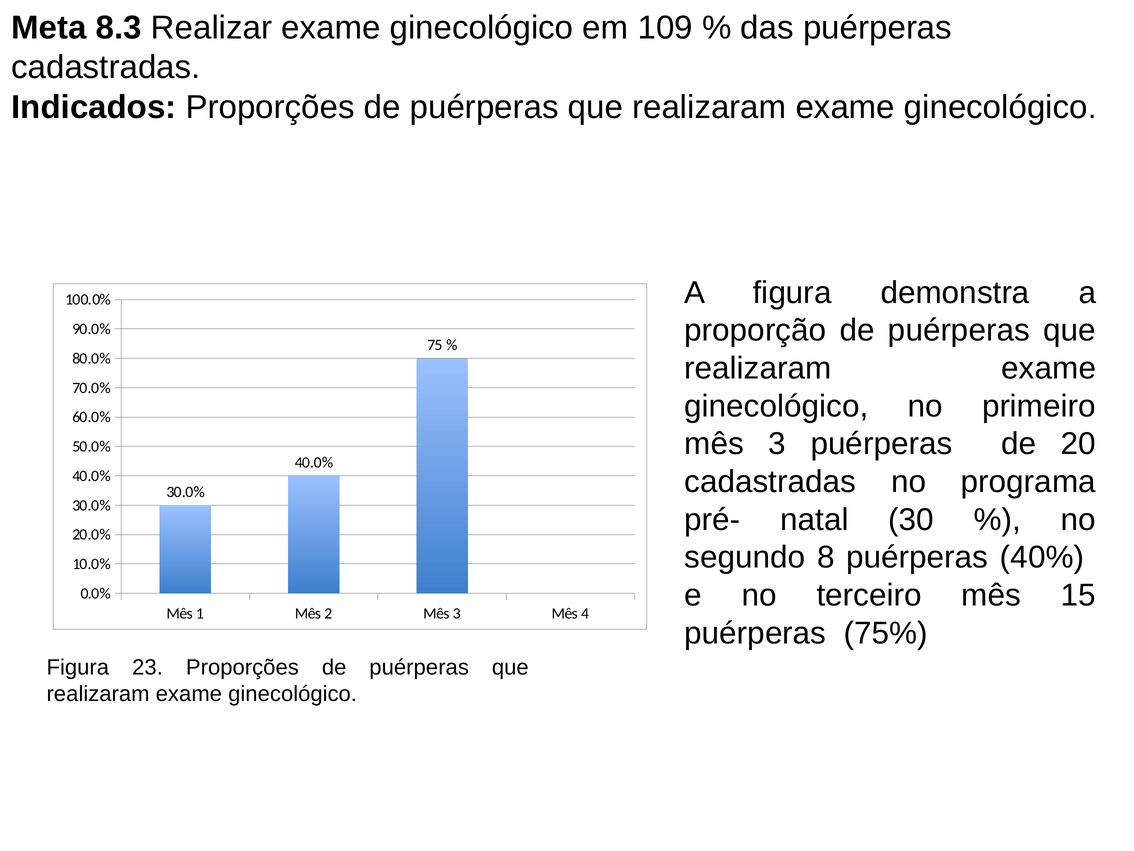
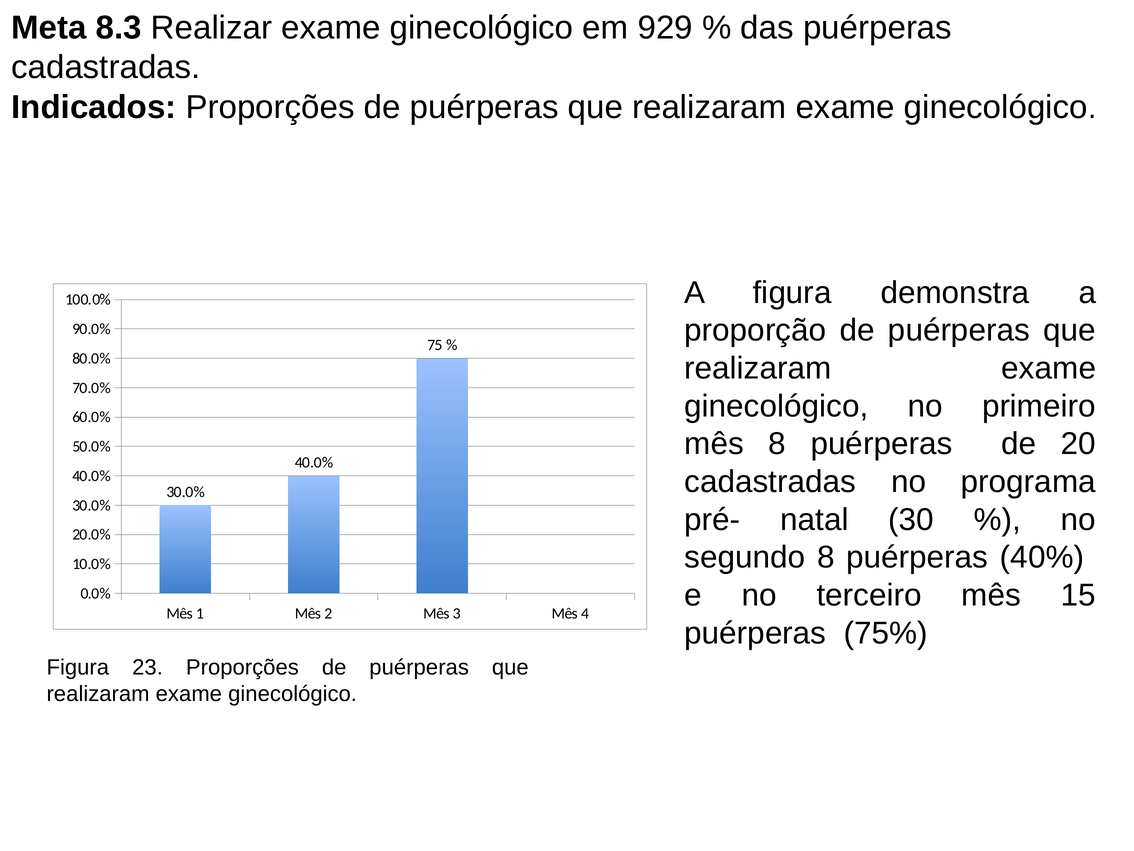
109: 109 -> 929 (665, 28)
3: 3 -> 8 (777, 444)
